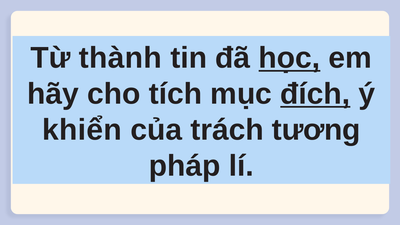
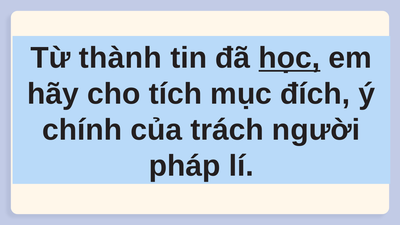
đích underline: present -> none (315, 94)
khiển: khiển -> chính (82, 130)
tương: tương -> người (316, 130)
